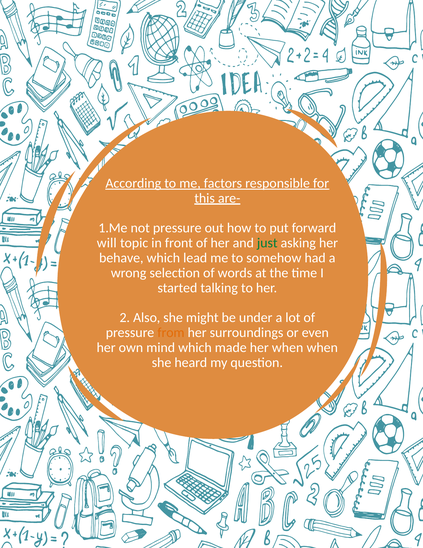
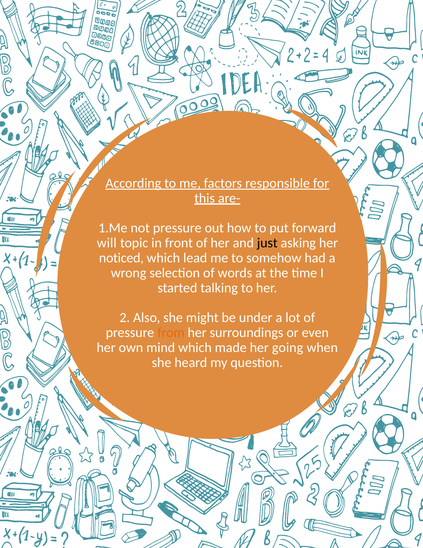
just colour: green -> black (267, 243)
behave: behave -> noticed (121, 258)
her when: when -> going (288, 347)
